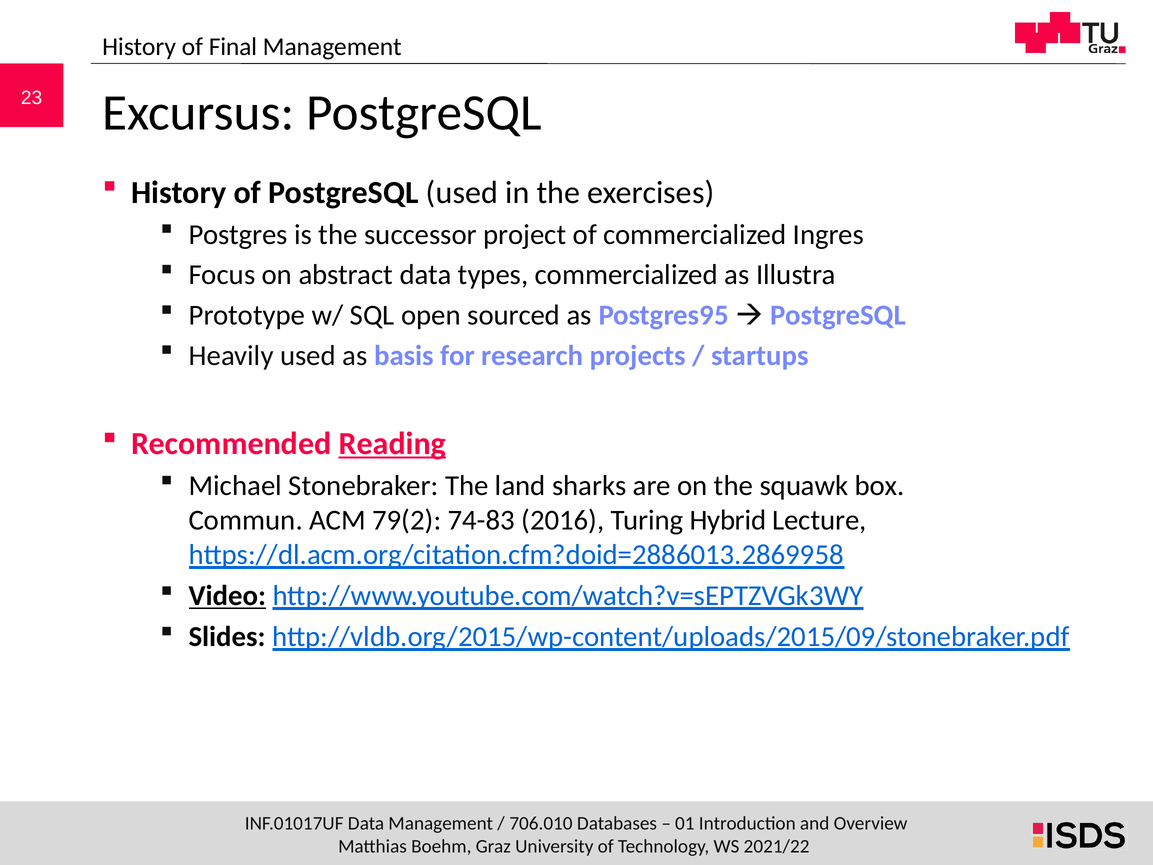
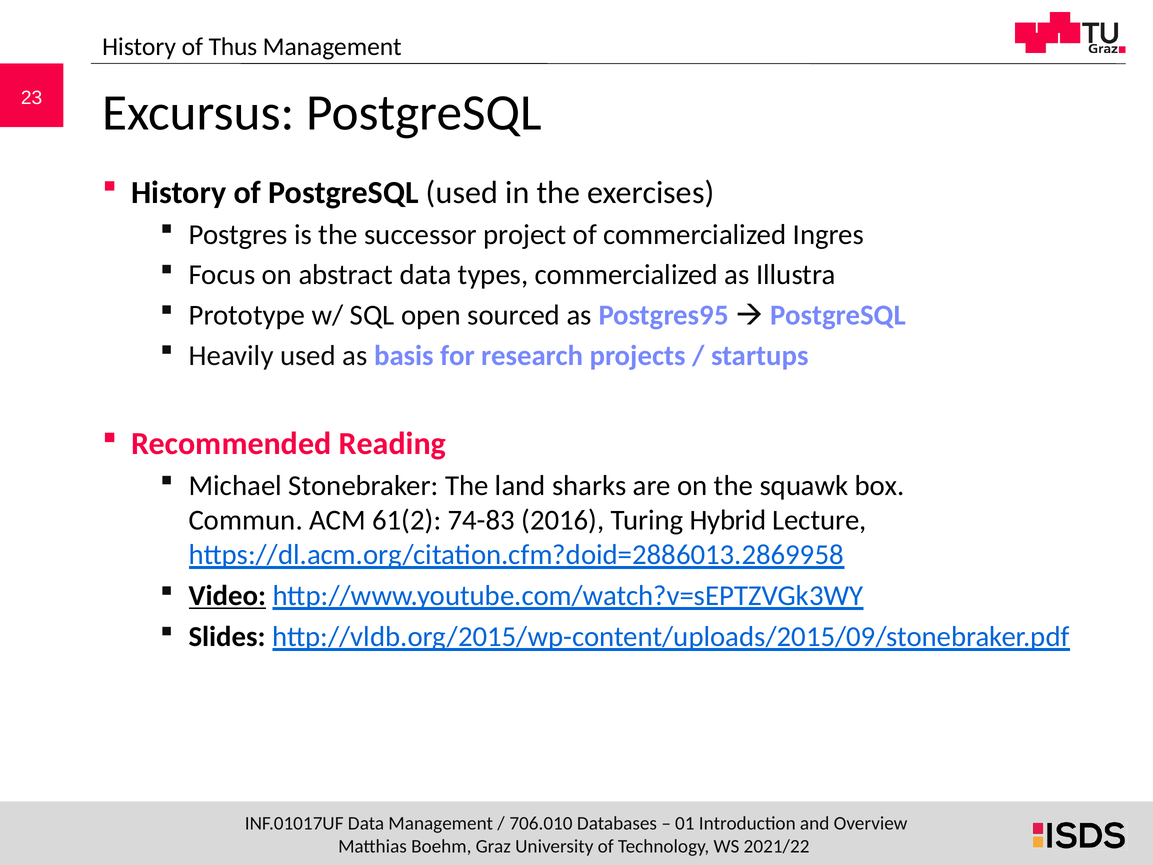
Final: Final -> Thus (233, 47)
Reading underline: present -> none (392, 444)
79(2: 79(2 -> 61(2 (407, 520)
